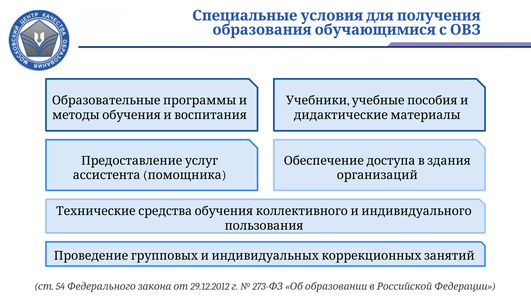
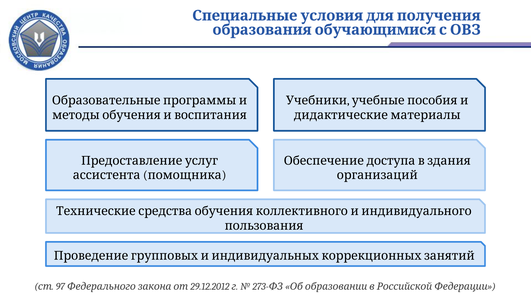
54: 54 -> 97 (60, 286)
